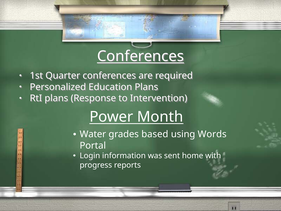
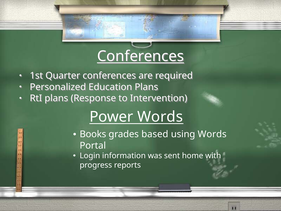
Power Month: Month -> Words (160, 117)
Water: Water -> Books (93, 134)
